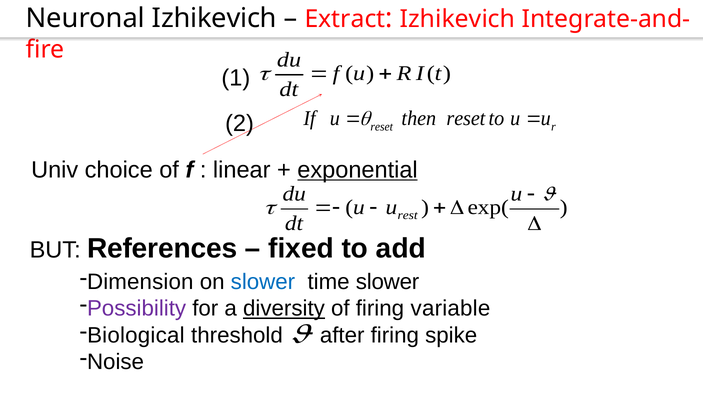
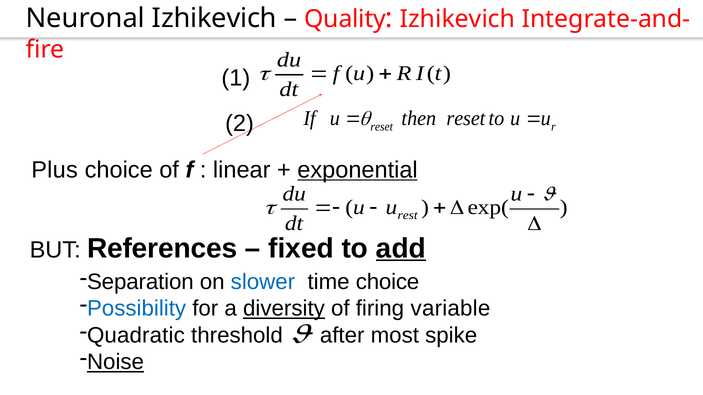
Extract: Extract -> Quality (345, 19)
Univ: Univ -> Plus (55, 170)
add underline: none -> present (401, 249)
Dimension: Dimension -> Separation (140, 282)
time slower: slower -> choice (388, 282)
Possibility colour: purple -> blue (137, 309)
Biological: Biological -> Quadratic (136, 336)
after firing: firing -> most (395, 336)
Noise underline: none -> present (116, 362)
